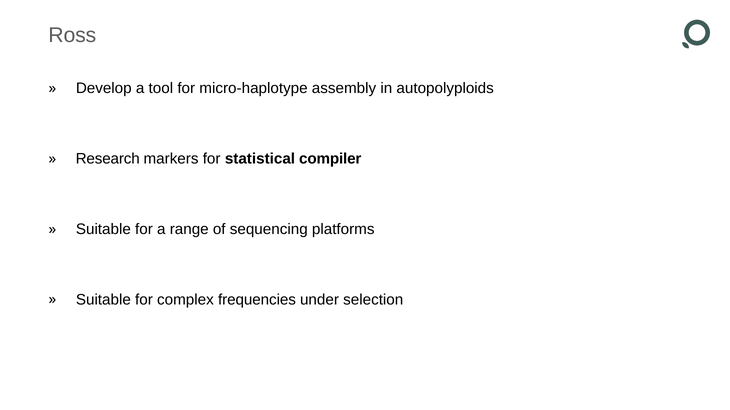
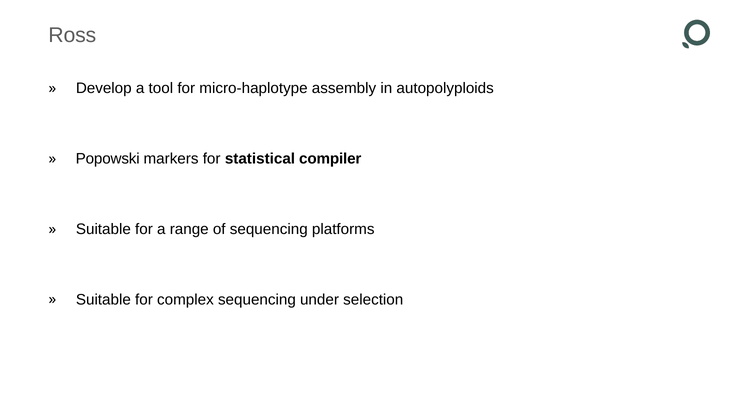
Research: Research -> Popowski (108, 159)
complex frequencies: frequencies -> sequencing (257, 300)
